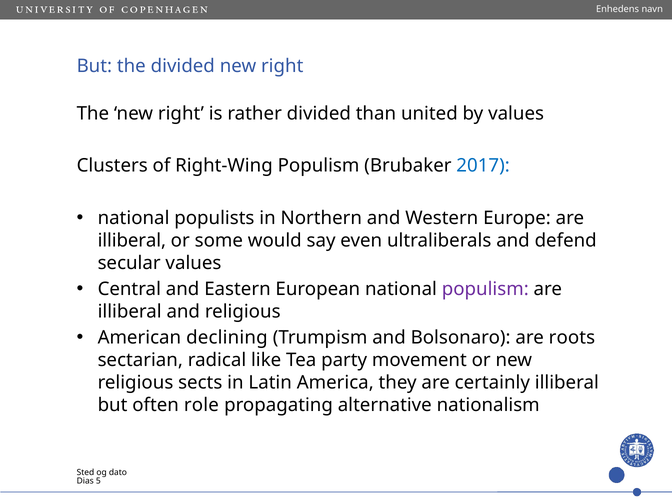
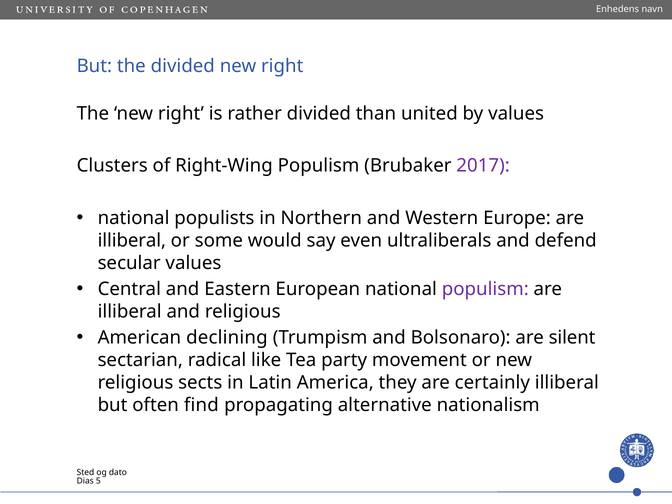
2017 colour: blue -> purple (483, 166)
roots: roots -> silent (572, 338)
role: role -> find (201, 405)
